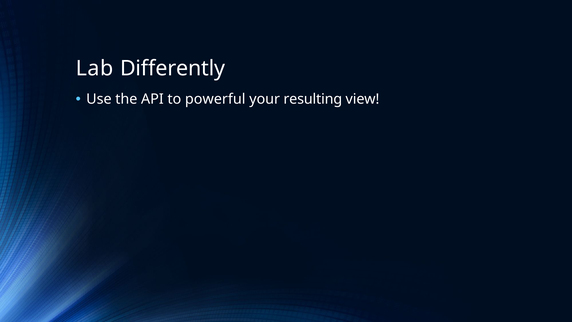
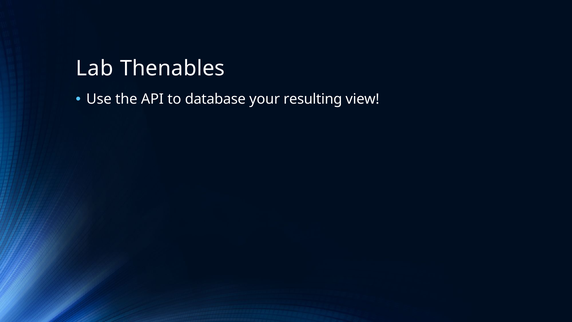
Differently: Differently -> Thenables (172, 68)
powerful: powerful -> database (215, 99)
